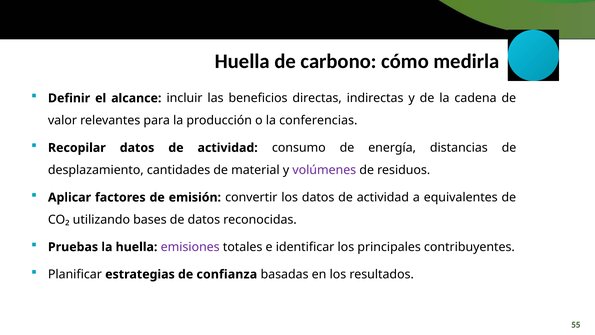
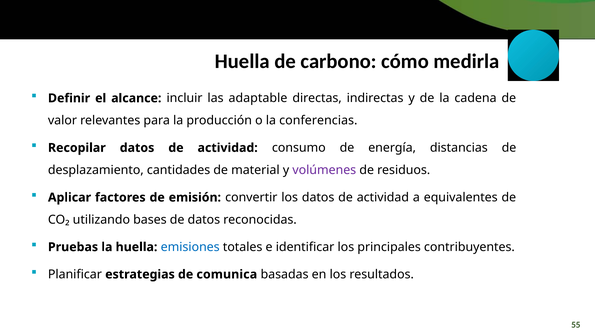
beneficios: beneficios -> adaptable (258, 98)
emisiones colour: purple -> blue (190, 247)
confianza: confianza -> comunica (227, 274)
